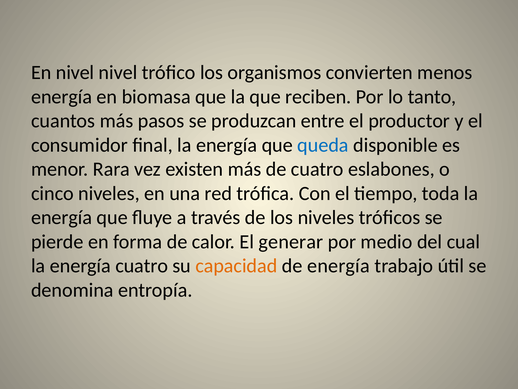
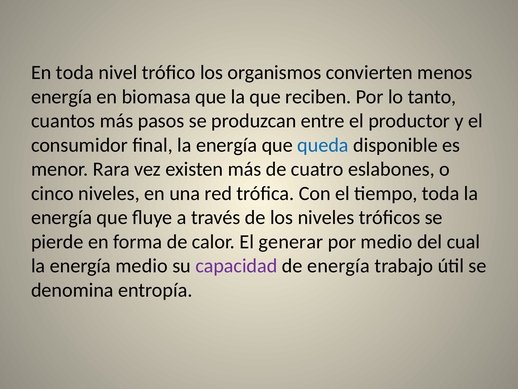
En nivel: nivel -> toda (75, 73)
energía cuatro: cuatro -> medio (142, 266)
capacidad colour: orange -> purple (236, 266)
